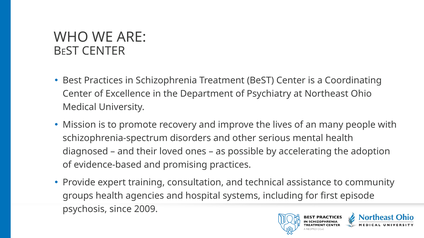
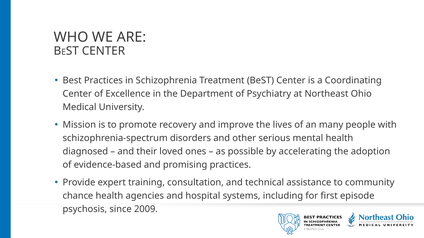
groups: groups -> chance (78, 196)
